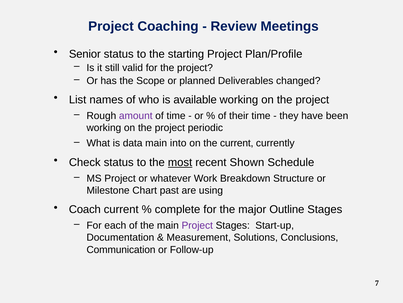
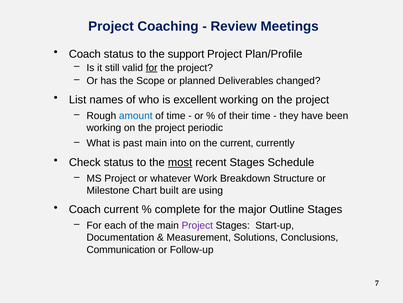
Senior: Senior -> Coach (85, 54)
starting: starting -> support (186, 54)
for underline: none -> present (152, 68)
available: available -> excellent (195, 99)
amount colour: purple -> blue (136, 115)
data: data -> past (133, 143)
recent Shown: Shown -> Stages (247, 162)
past: past -> built (169, 190)
